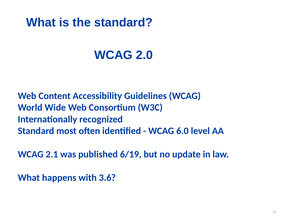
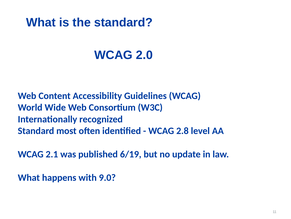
6.0: 6.0 -> 2.8 (182, 130)
3.6: 3.6 -> 9.0 (107, 177)
